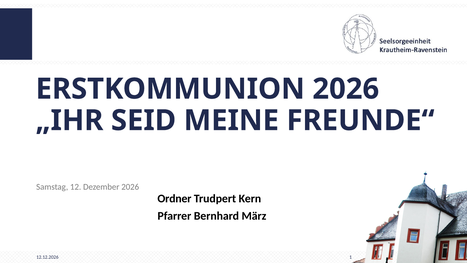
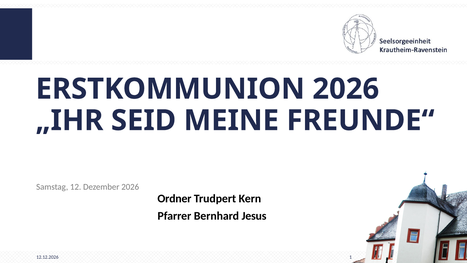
März: März -> Jesus (254, 216)
